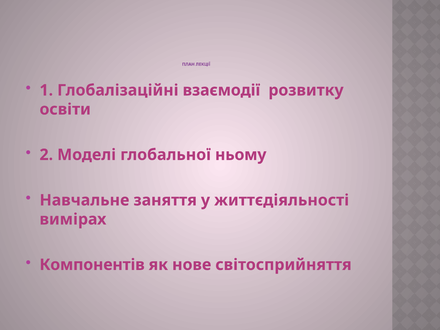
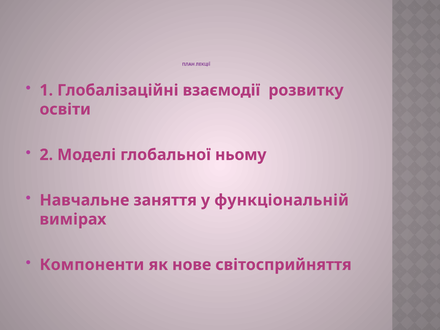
життєдіяльності: життєдіяльності -> функціональній (282, 200)
Компонентів: Компонентів -> Компоненти (92, 265)
